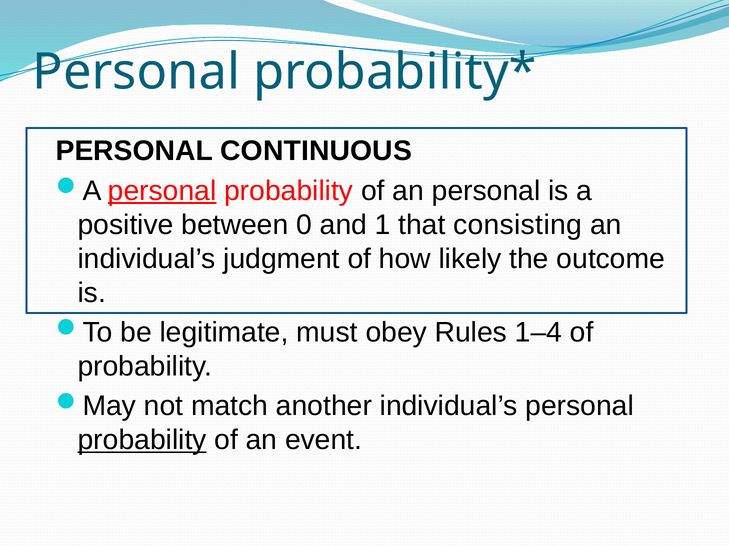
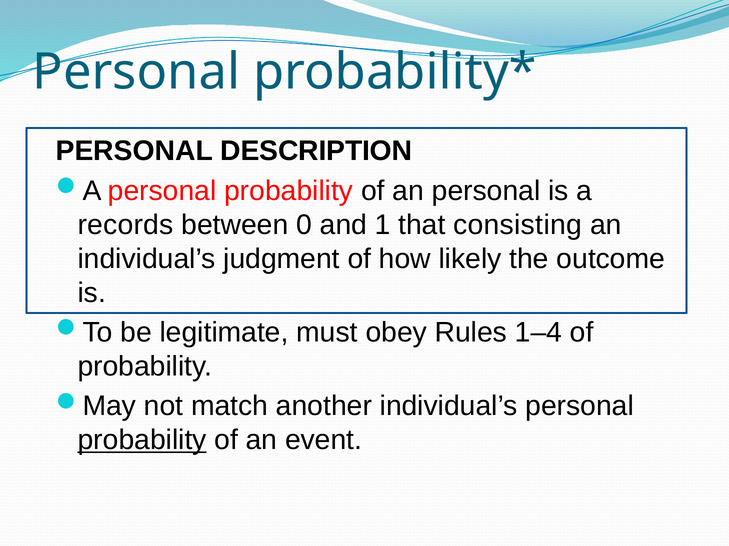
CONTINUOUS: CONTINUOUS -> DESCRIPTION (316, 151)
personal underline: present -> none (162, 191)
positive: positive -> records (126, 225)
